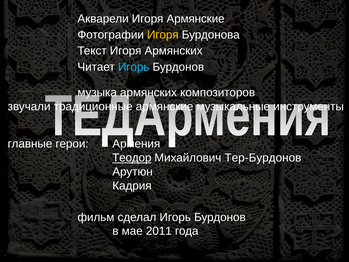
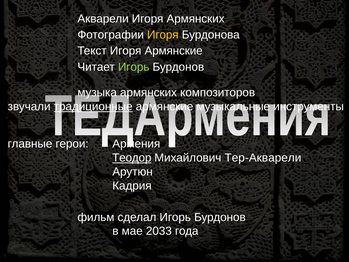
Игоря Армянские: Армянские -> Армянских (196, 19)
Игоря Армянских: Армянских -> Армянские (174, 51)
Игорь colour: light blue -> light green (134, 67)
традиционные underline: none -> present (93, 106)
Тер-Бурдонов: Тер-Бурдонов -> Тер-Акварели (263, 158)
2011: 2011 -> 2033 (159, 231)
